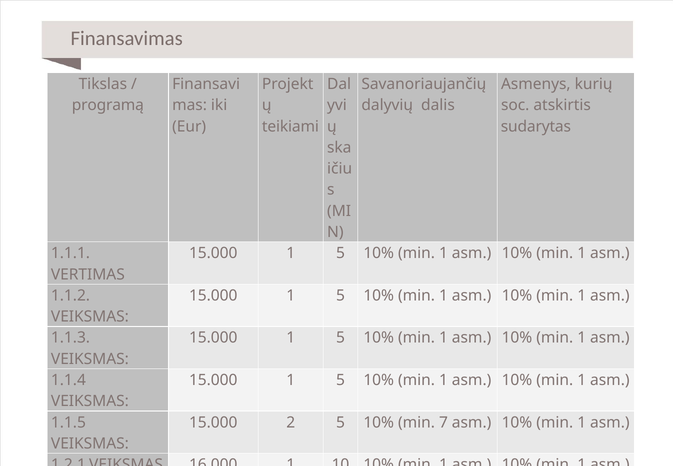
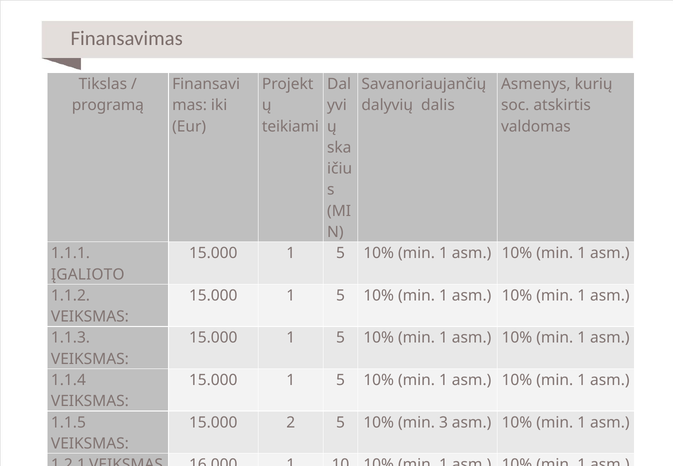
sudarytas: sudarytas -> valdomas (536, 126)
VERTIMAS: VERTIMAS -> ĮGALIOTO (88, 274)
7: 7 -> 3 (443, 422)
